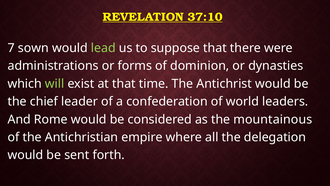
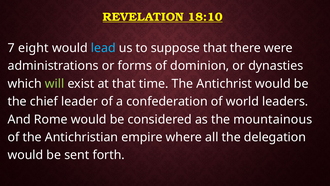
37:10: 37:10 -> 18:10 (205, 17)
sown: sown -> eight (33, 48)
lead colour: light green -> light blue (103, 48)
